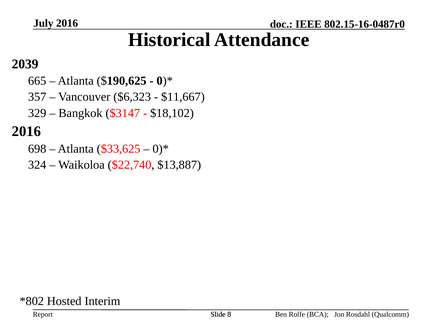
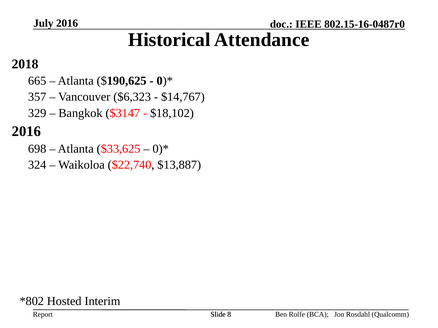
2039: 2039 -> 2018 (25, 64)
$11,667: $11,667 -> $14,767 (183, 97)
